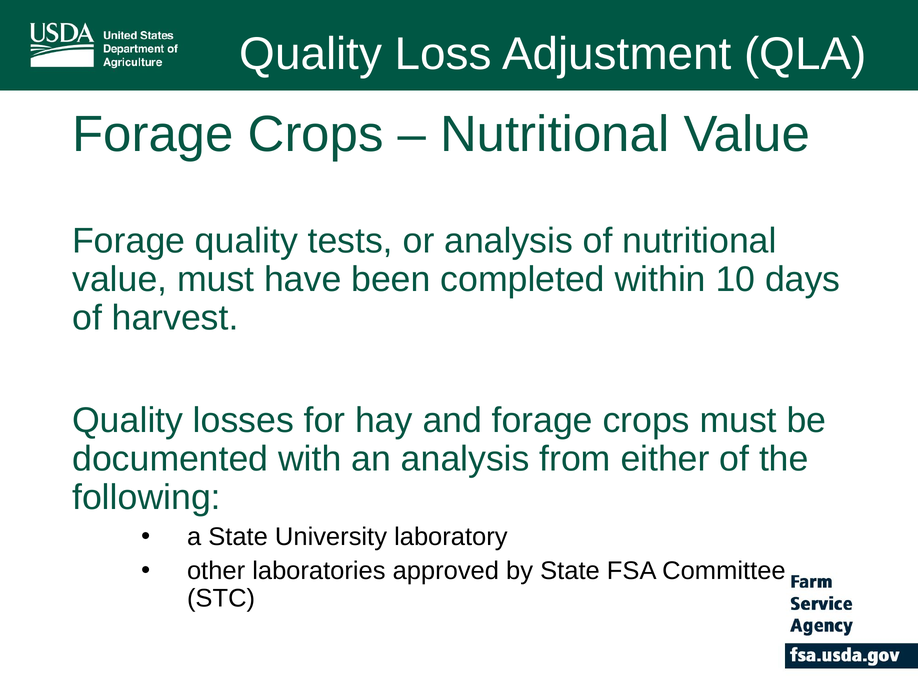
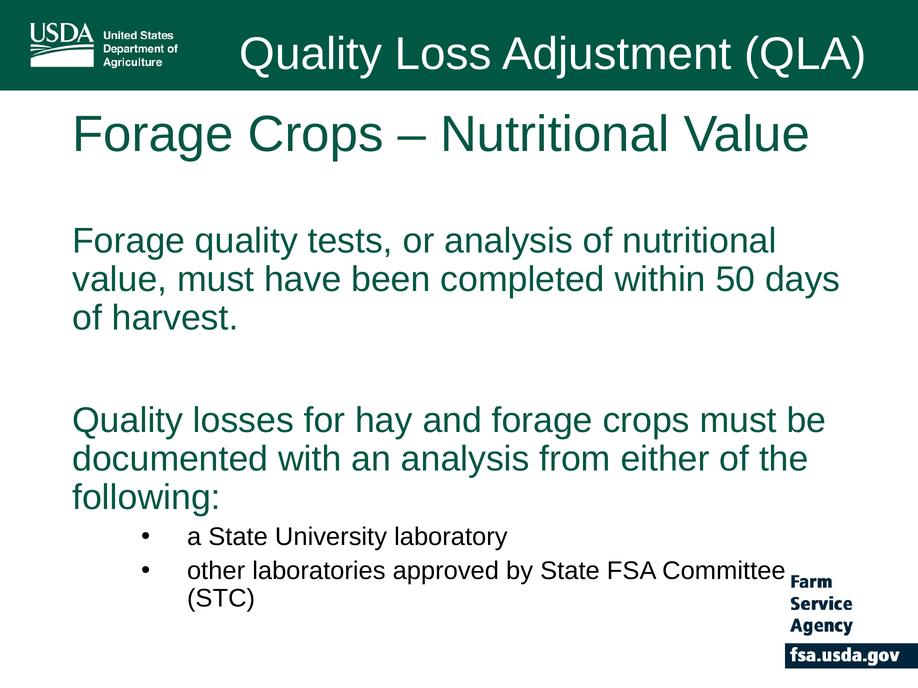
10: 10 -> 50 (735, 280)
